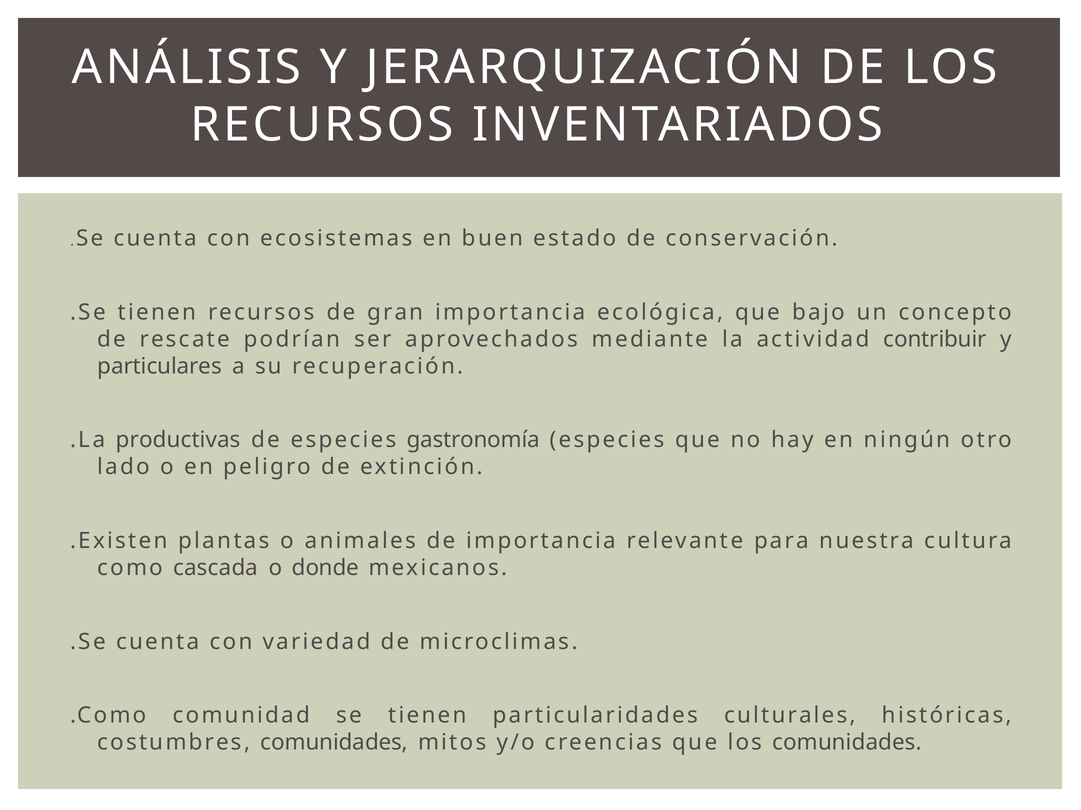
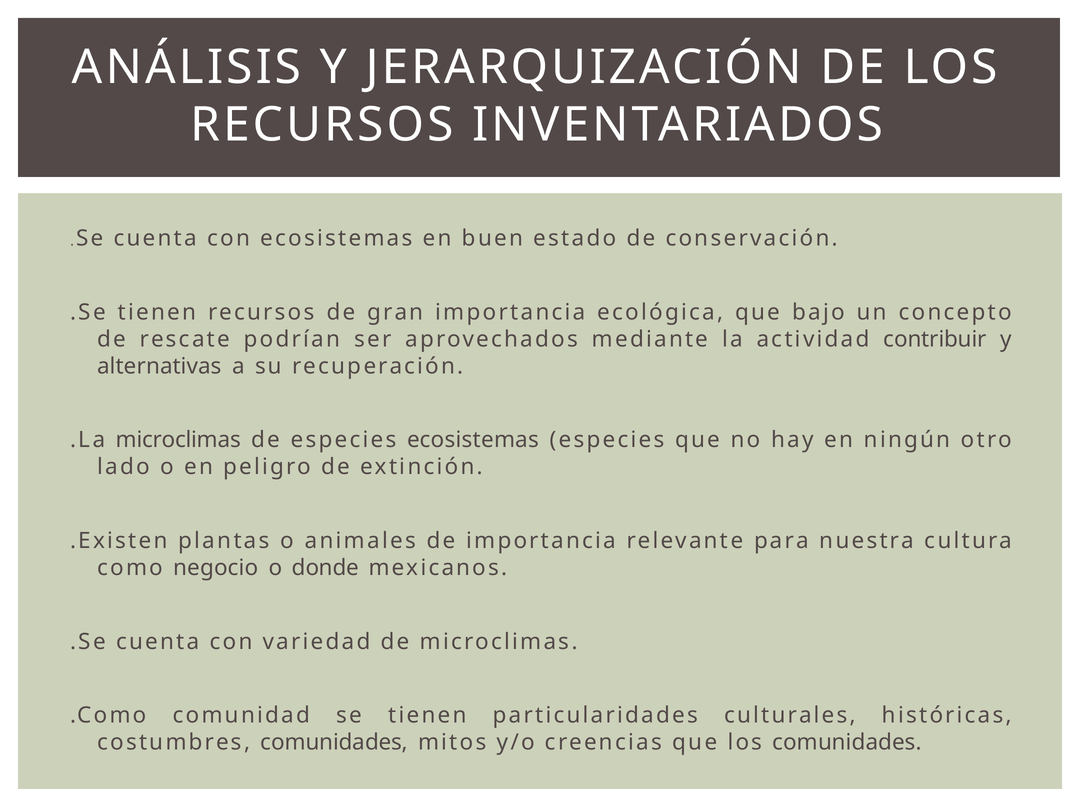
particulares: particulares -> alternativas (159, 367)
.La productivas: productivas -> microclimas (178, 440)
especies gastronomía: gastronomía -> ecosistemas (473, 440)
cascada: cascada -> negocio (216, 568)
